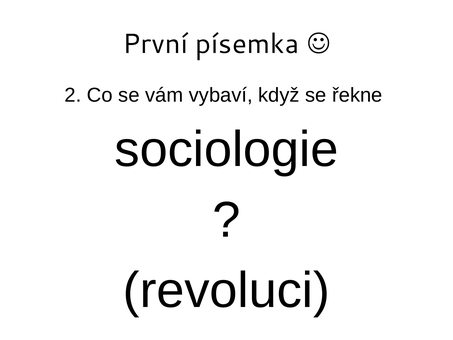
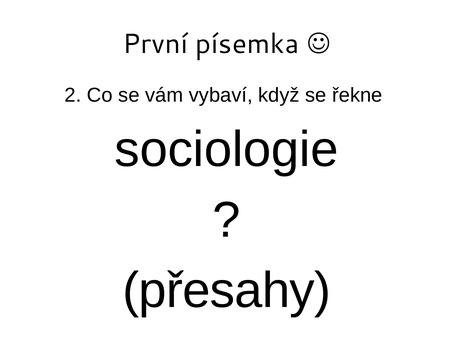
revoluci: revoluci -> přesahy (227, 290)
